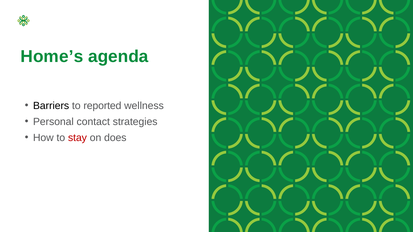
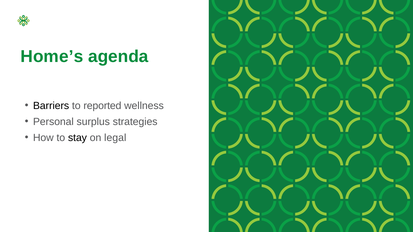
contact: contact -> surplus (93, 122)
stay colour: red -> black (77, 138)
does: does -> legal (115, 138)
